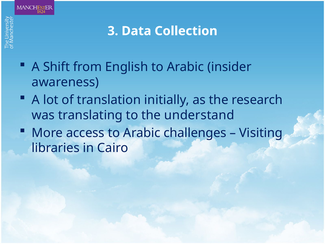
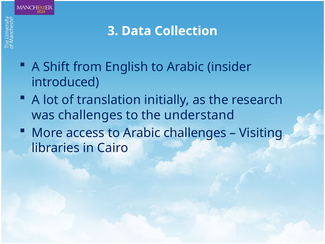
awareness: awareness -> introduced (65, 82)
was translating: translating -> challenges (90, 115)
